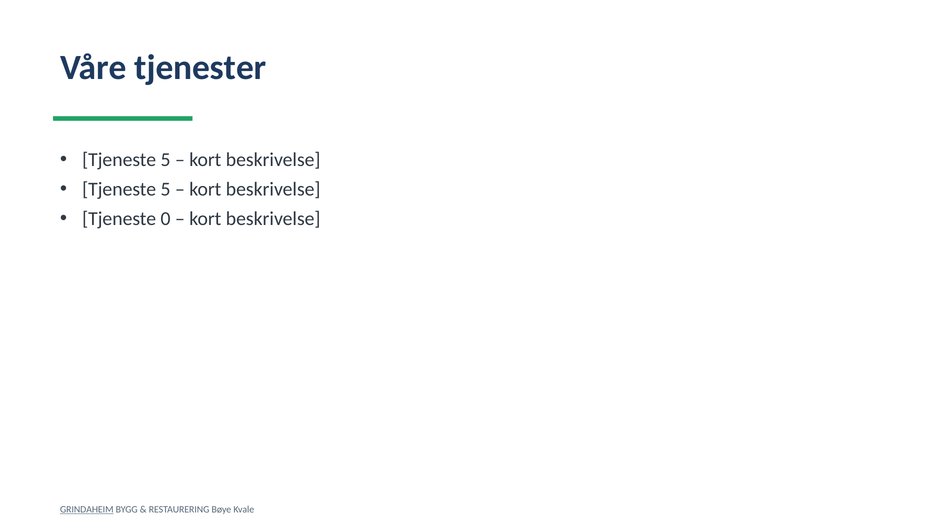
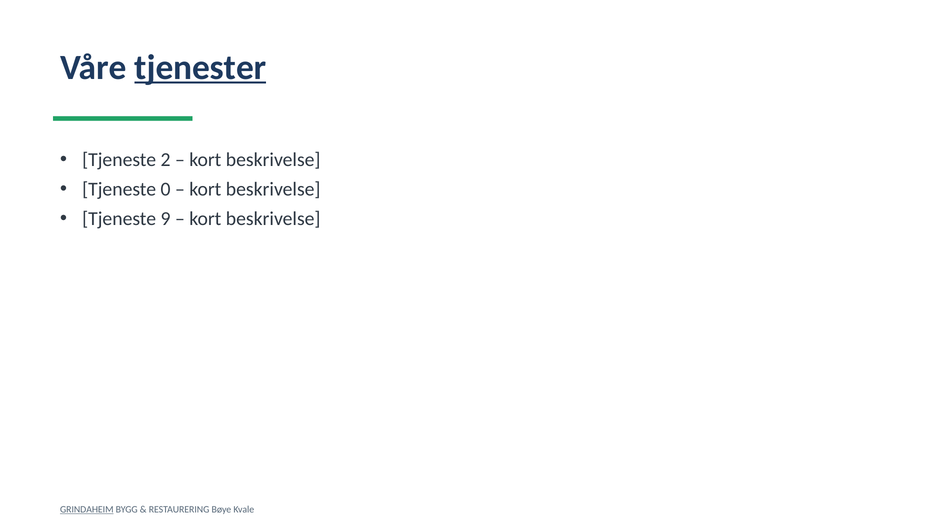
tjenester underline: none -> present (200, 67)
5: 5 -> 2 (166, 160)
5: 5 -> 0 (166, 189)
0: 0 -> 9 (166, 219)
